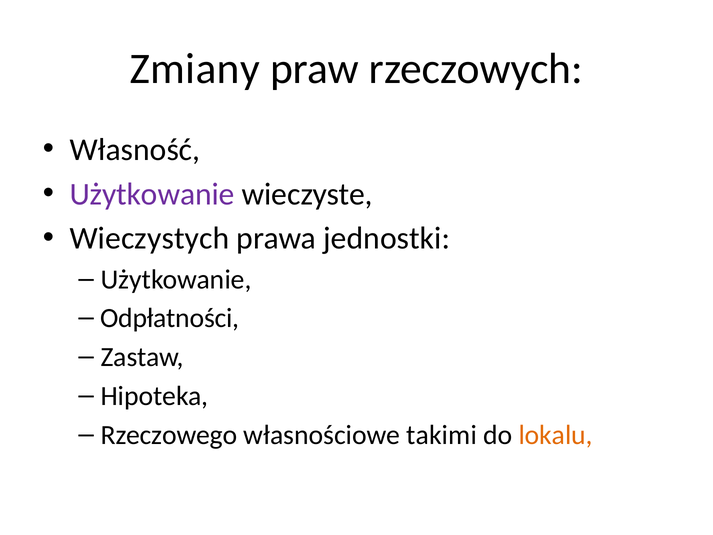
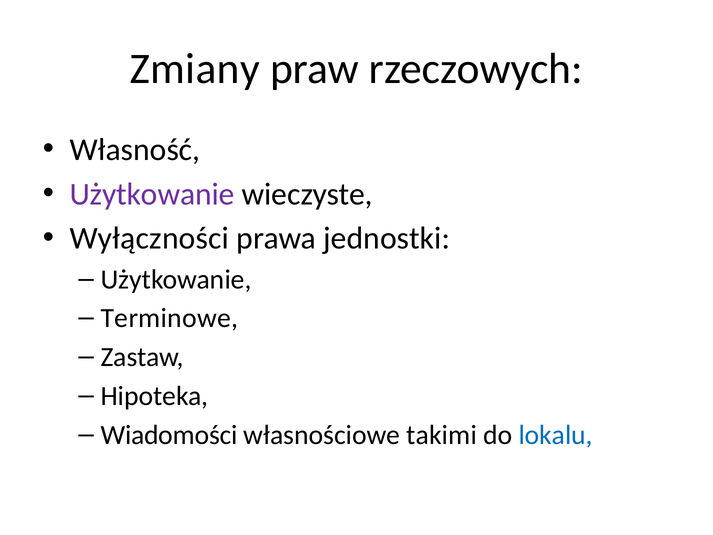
Wieczystych: Wieczystych -> Wyłączności (149, 238)
Odpłatności: Odpłatności -> Terminowe (169, 318)
Rzeczowego: Rzeczowego -> Wiadomości (169, 435)
lokalu colour: orange -> blue (556, 435)
